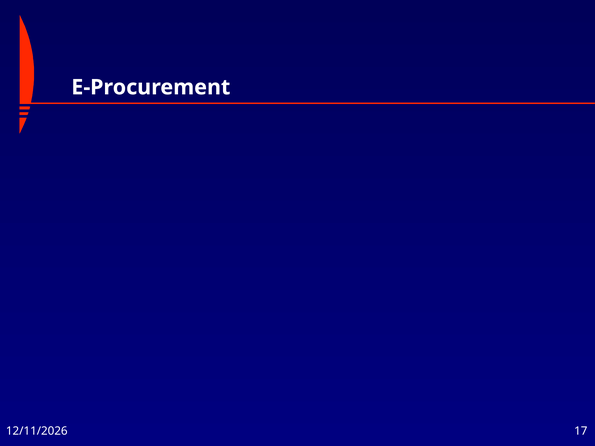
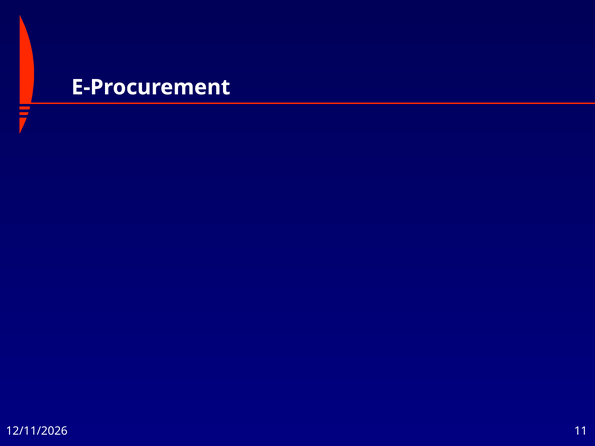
17: 17 -> 11 (581, 431)
